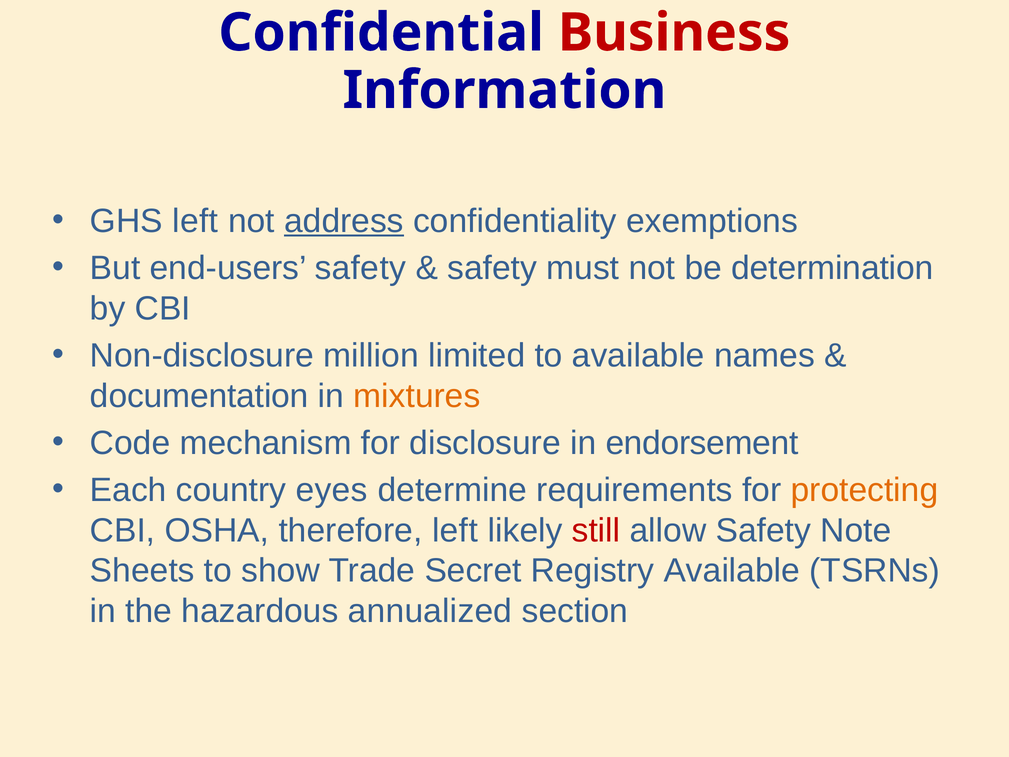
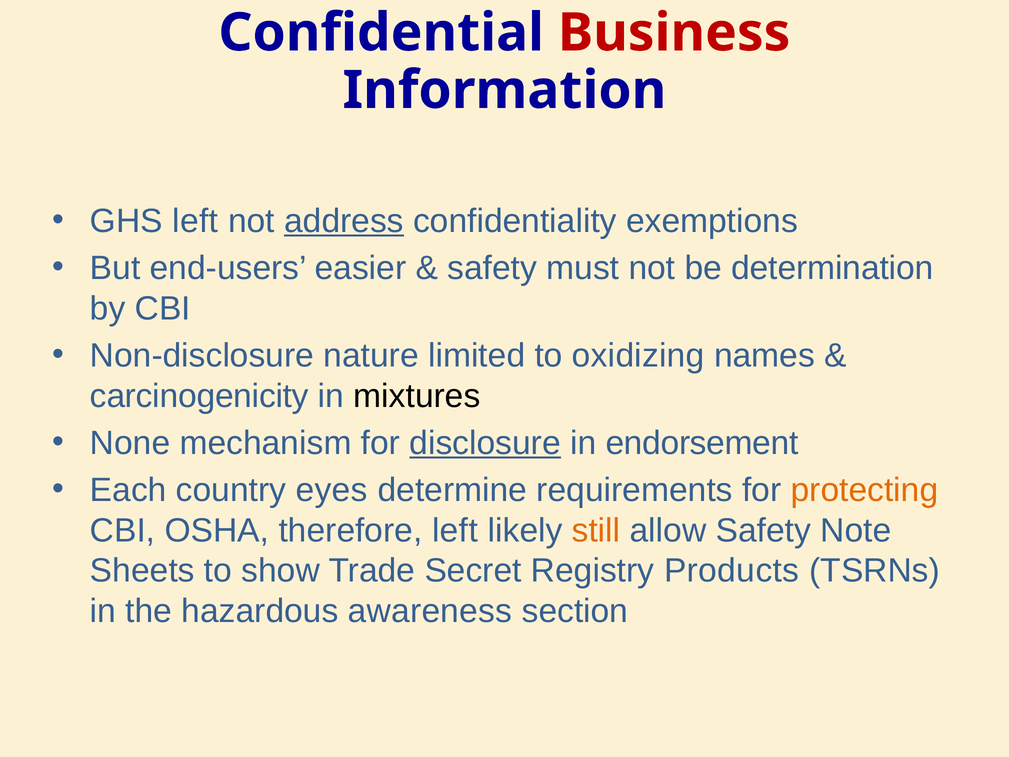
end-users safety: safety -> easier (360, 268)
million: million -> nature (371, 355)
to available: available -> oxidizing (638, 355)
documentation: documentation -> carcinogenicity (199, 396)
mixtures colour: orange -> black (417, 396)
Code: Code -> None (130, 443)
disclosure underline: none -> present (485, 443)
still colour: red -> orange (596, 530)
Registry Available: Available -> Products (732, 571)
annualized: annualized -> awareness (430, 611)
